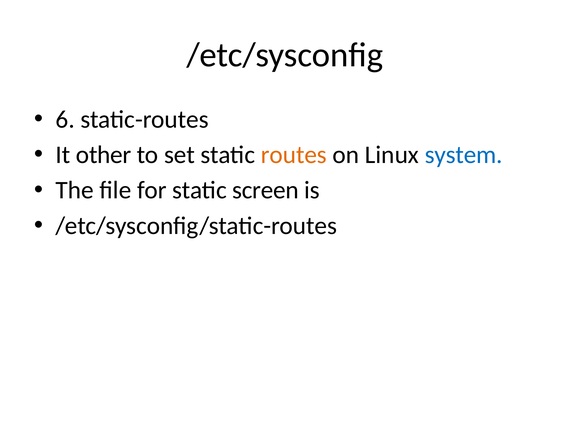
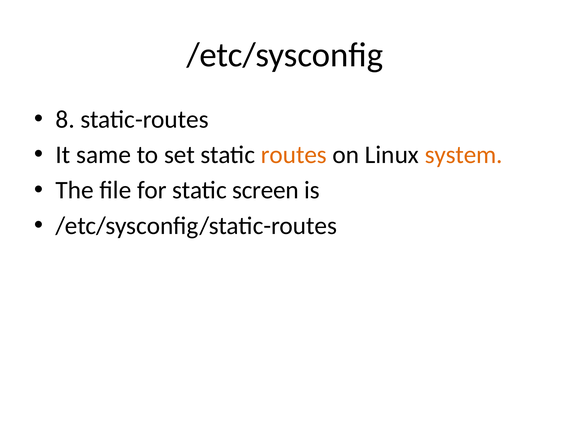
6: 6 -> 8 (65, 120)
other: other -> same (104, 155)
system colour: blue -> orange (464, 155)
